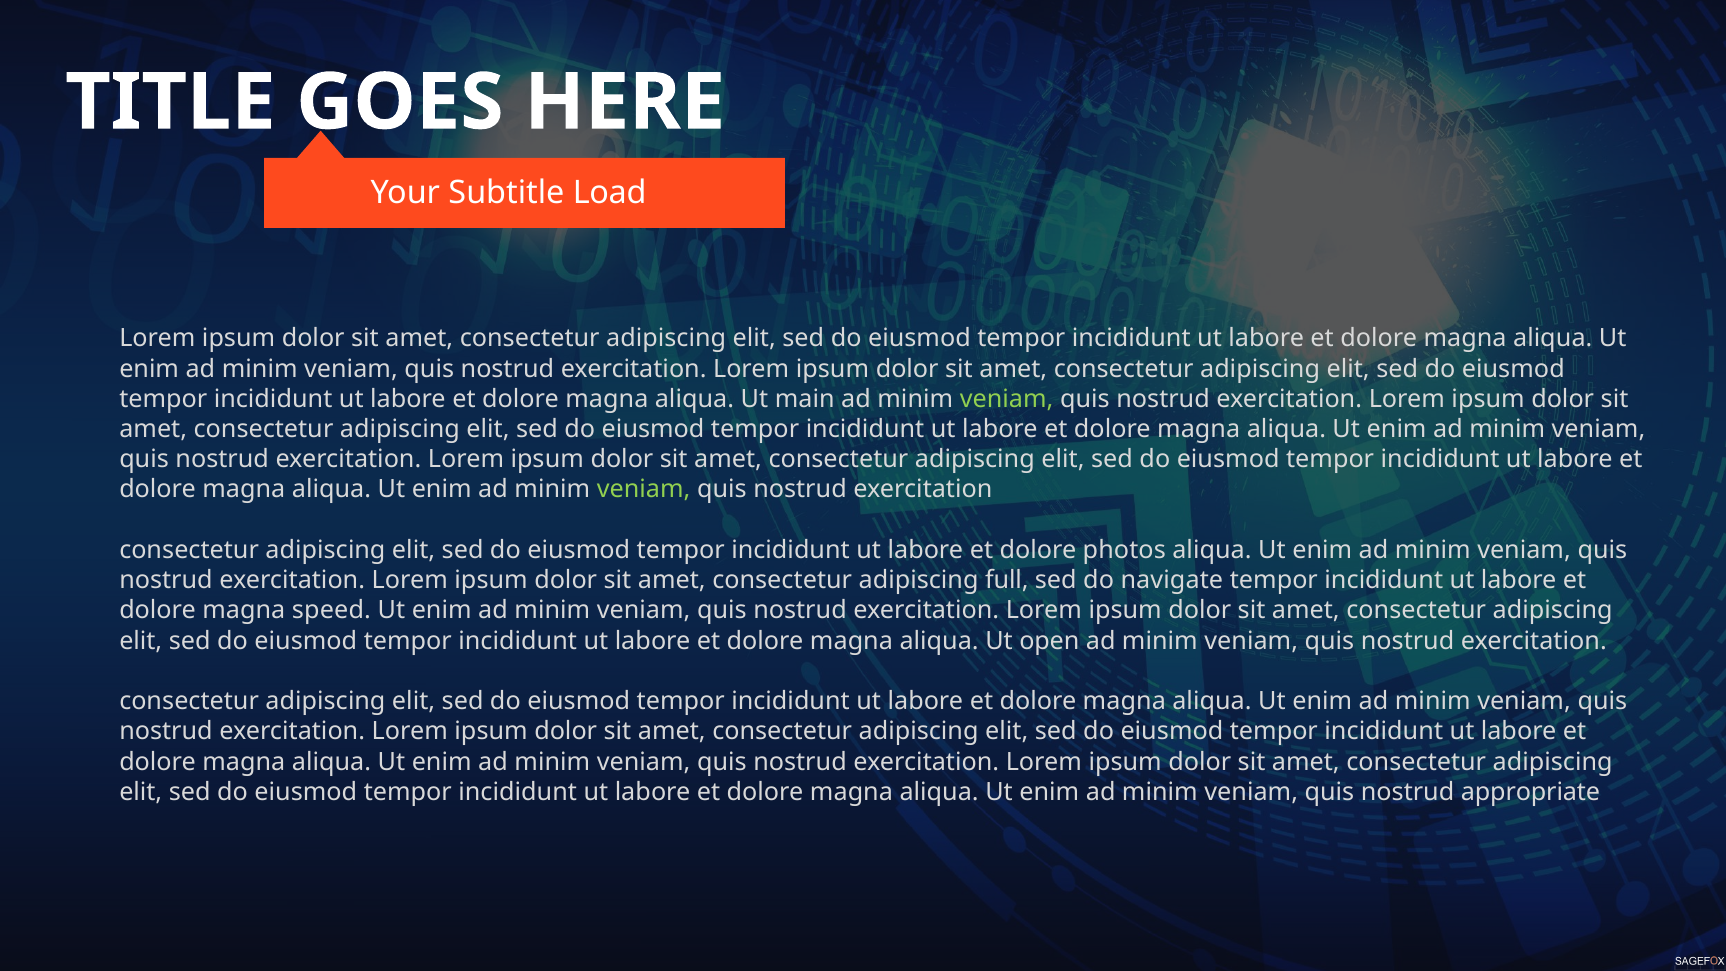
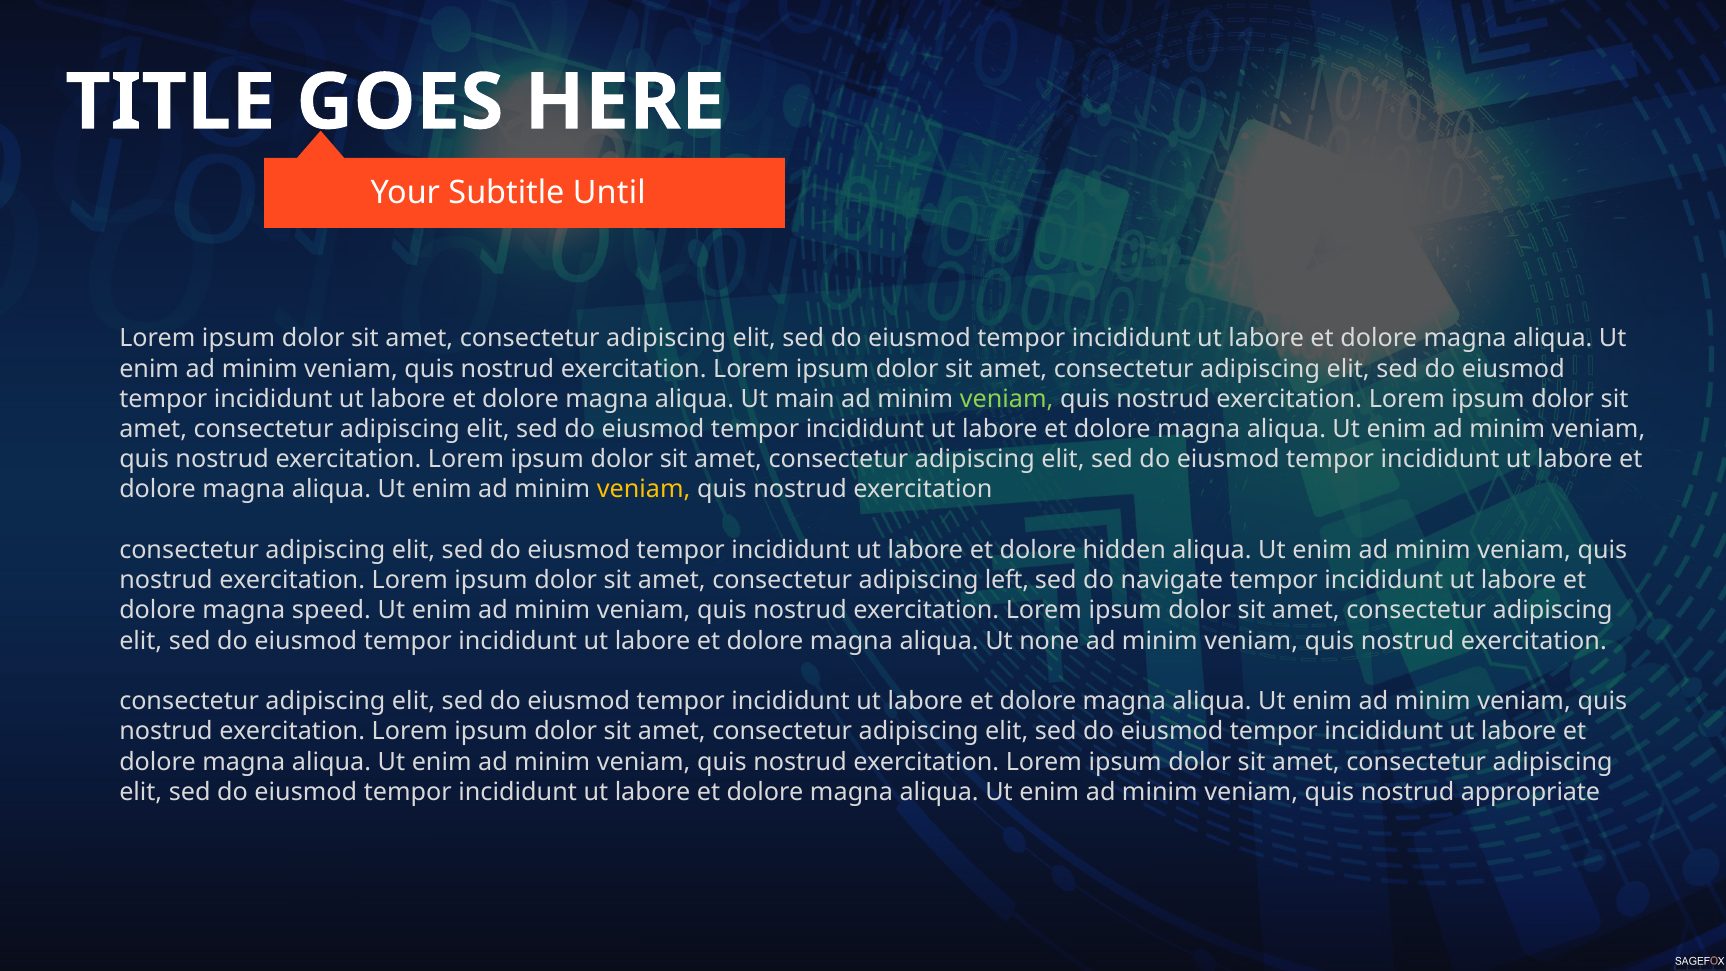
Load: Load -> Until (609, 193)
veniam colour: light green -> yellow (644, 490)
photos: photos -> hidden (1124, 550)
full: full -> left (1007, 580)
open: open -> none (1049, 641)
